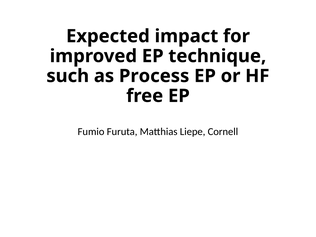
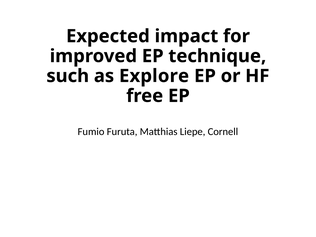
Process: Process -> Explore (154, 76)
